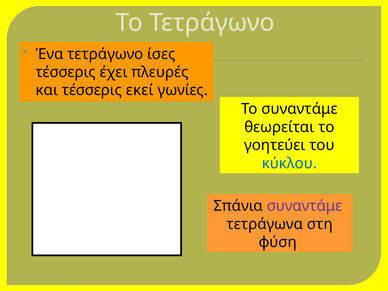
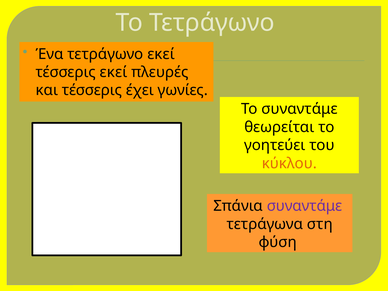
τετράγωνο ίσες: ίσες -> εκεί (161, 54)
τέσσερις έχει: έχει -> εκεί (113, 72)
εκεί: εκεί -> έχει (140, 90)
κύκλου colour: blue -> orange (289, 163)
